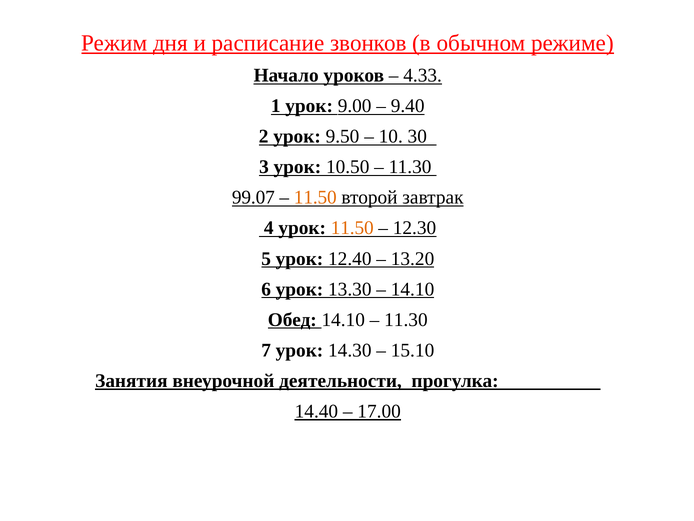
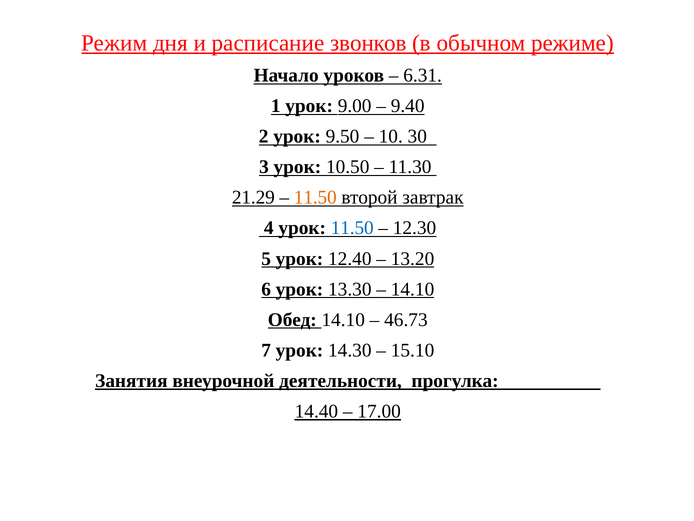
4.33: 4.33 -> 6.31 (423, 75)
99.07: 99.07 -> 21.29 (253, 197)
11.50 colour: orange -> blue (352, 228)
11.30: 11.30 -> 46.73 (406, 319)
